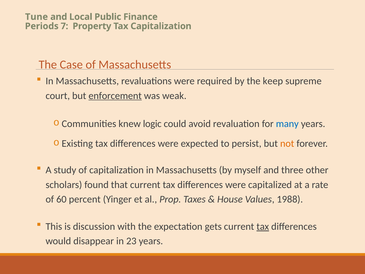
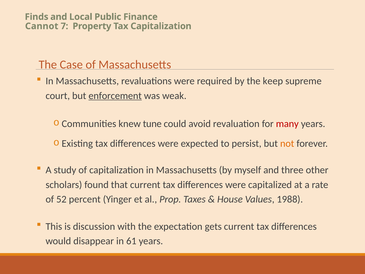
Tune: Tune -> Finds (37, 17)
Periods: Periods -> Cannot (42, 26)
logic: logic -> tune (152, 124)
many colour: blue -> red (287, 124)
60: 60 -> 52 (61, 199)
tax underline: present -> none (263, 226)
23: 23 -> 61 (131, 241)
